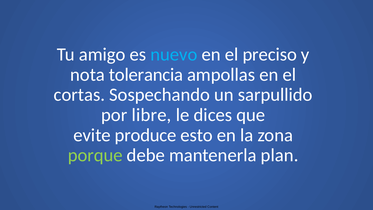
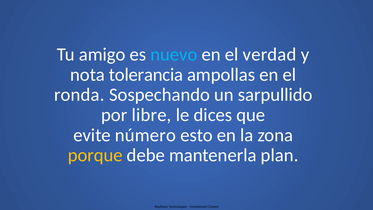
preciso: preciso -> verdad (270, 54)
cortas: cortas -> ronda (79, 95)
produce: produce -> número (145, 135)
porque colour: light green -> yellow (95, 155)
